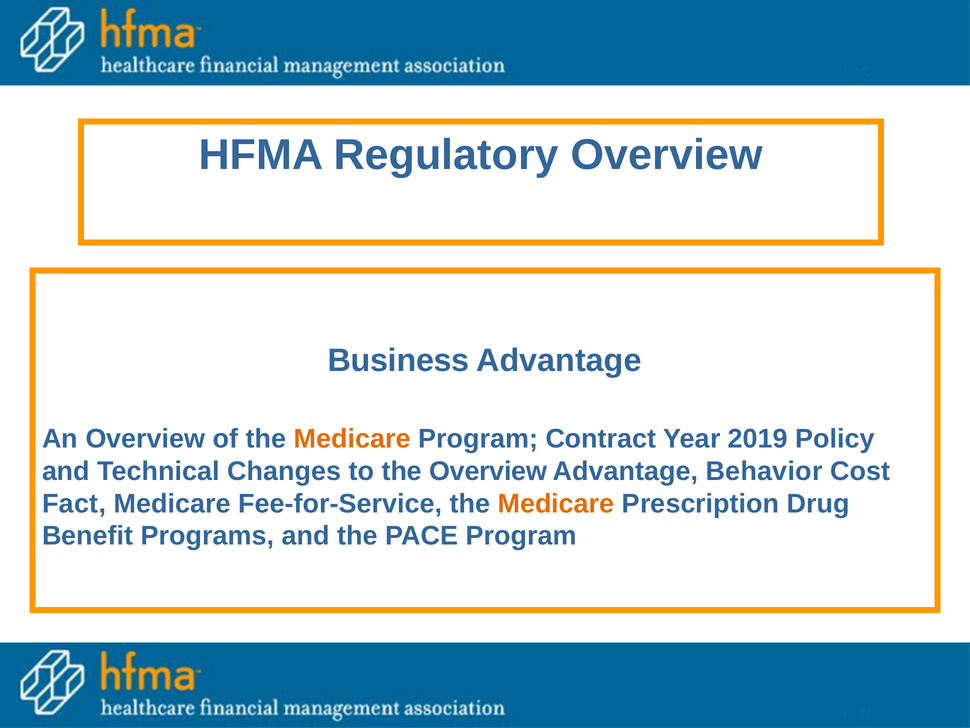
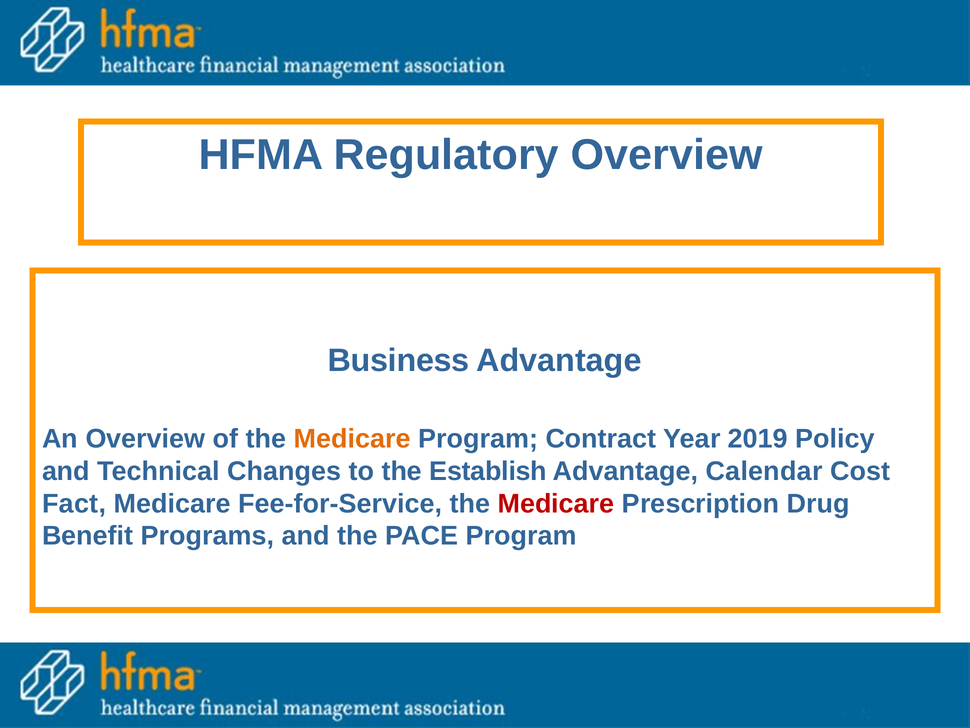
the Overview: Overview -> Establish (488, 471)
Behavior: Behavior -> Calendar (764, 471)
Medicare colour: orange -> red (556, 503)
